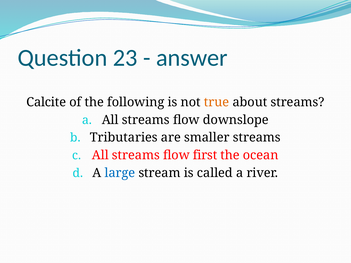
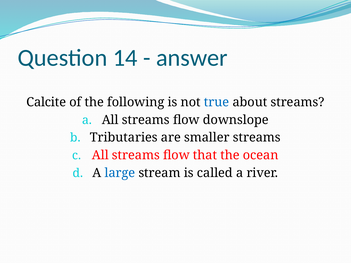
23: 23 -> 14 (125, 58)
true colour: orange -> blue (217, 102)
first: first -> that (205, 155)
